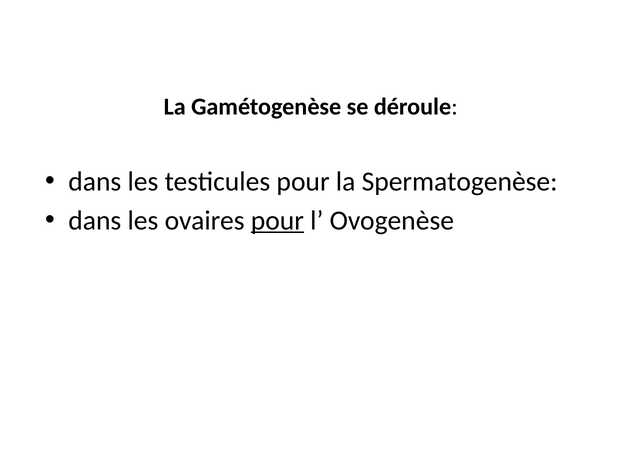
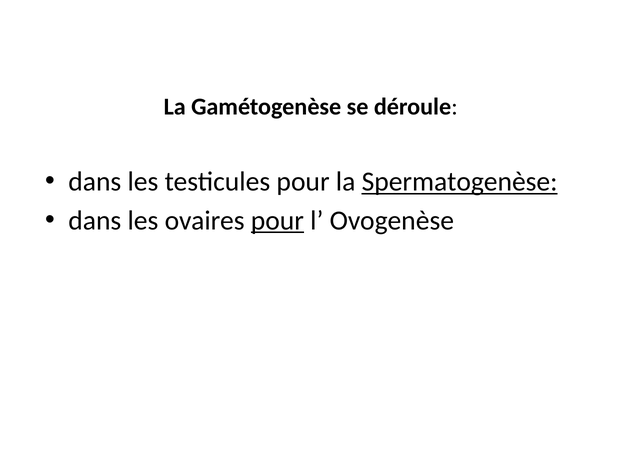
Spermatogenèse underline: none -> present (460, 182)
